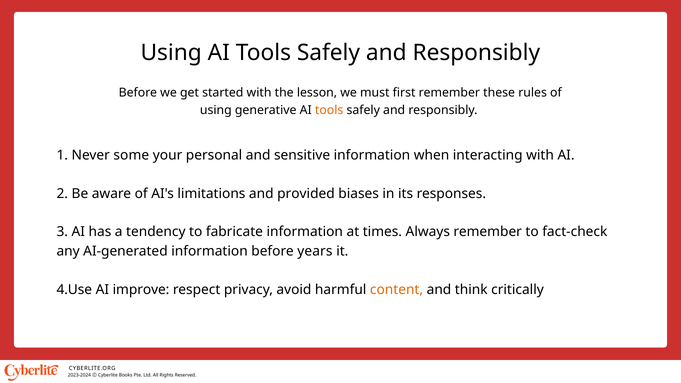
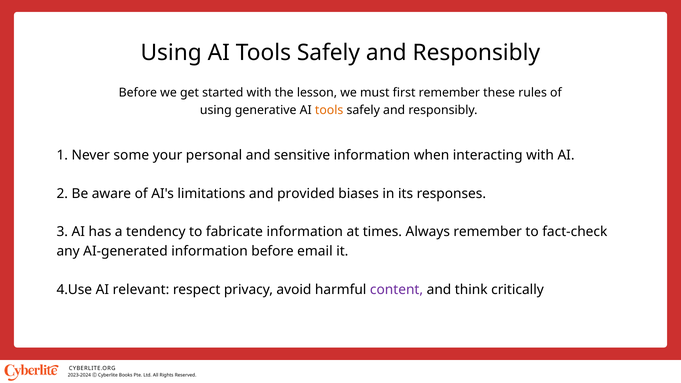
years: years -> email (315, 251)
improve: improve -> relevant (141, 290)
content colour: orange -> purple (397, 290)
